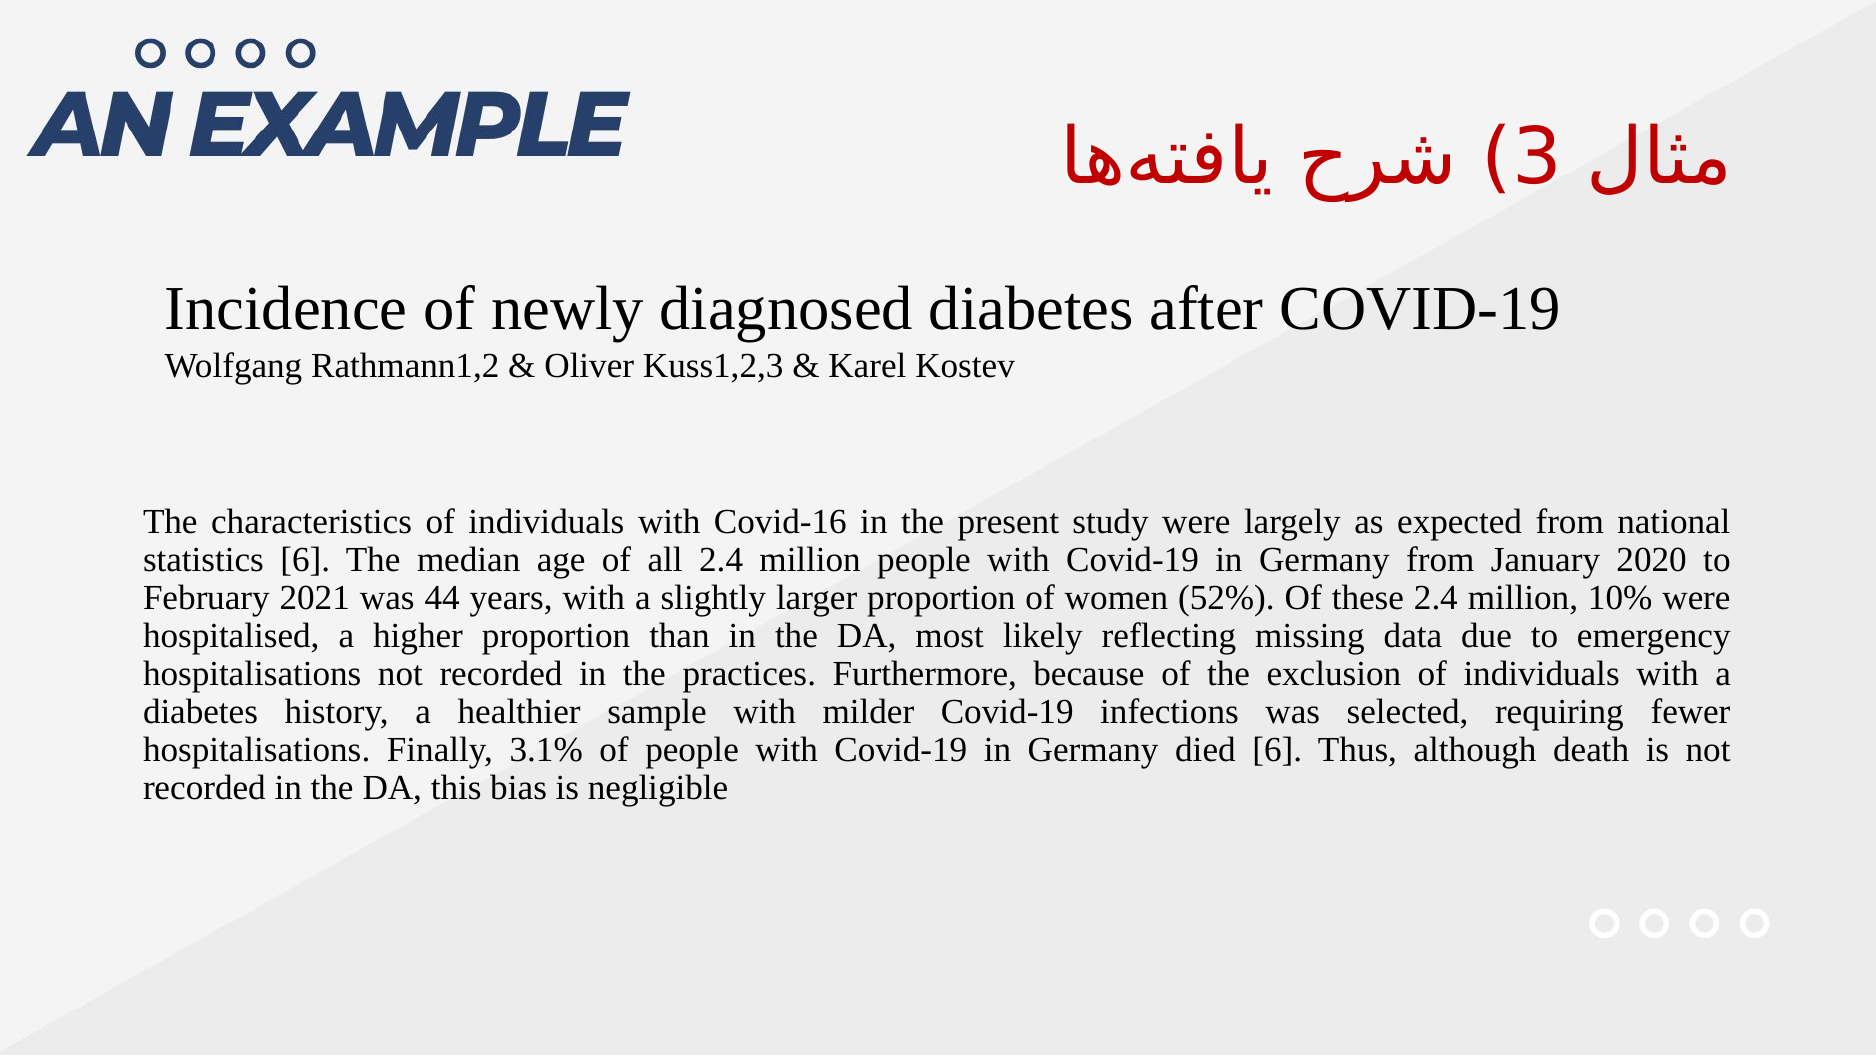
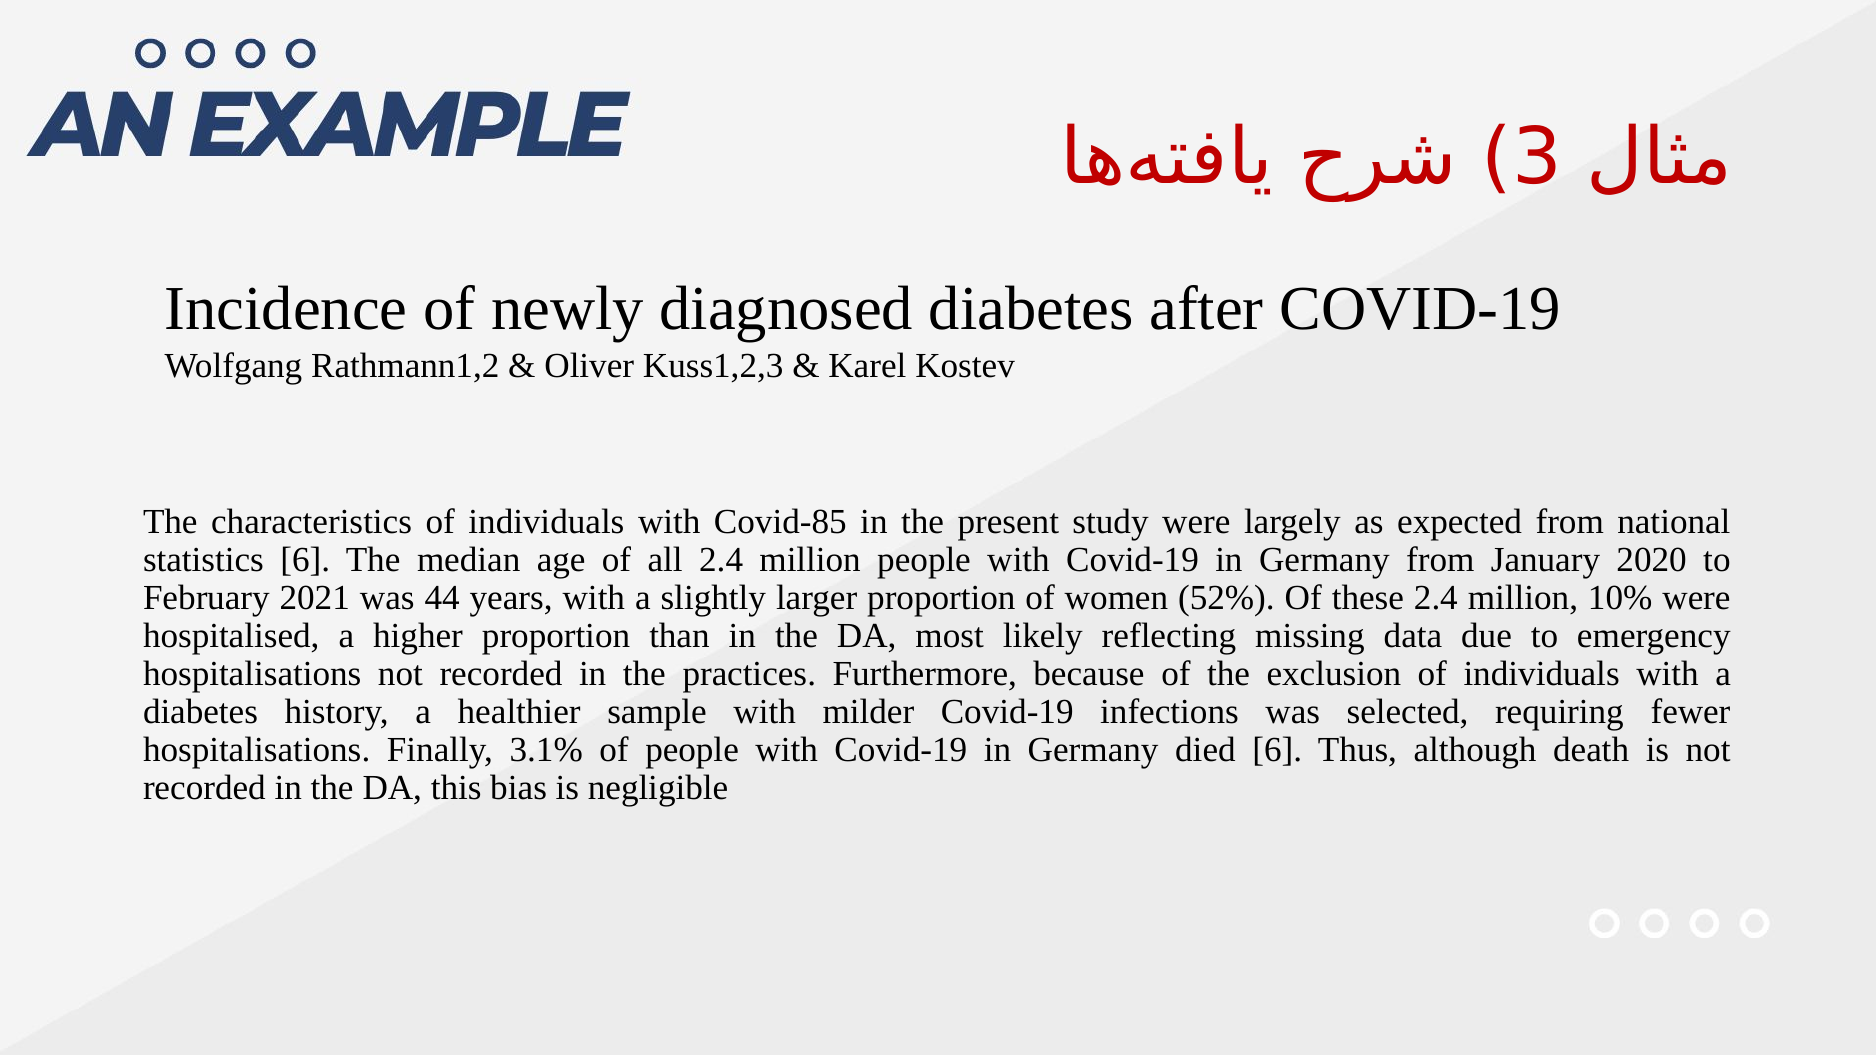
Covid-16: Covid-16 -> Covid-85 (780, 522)
